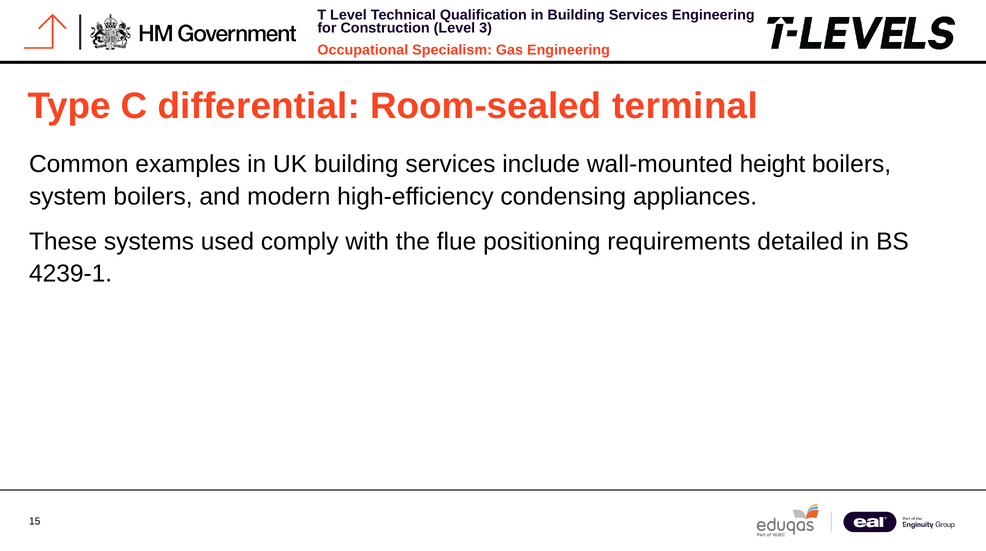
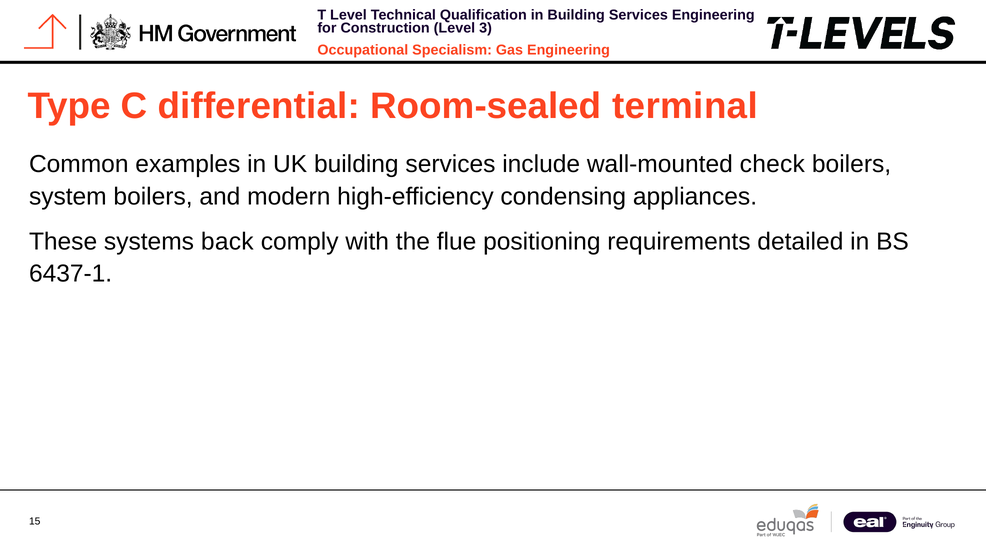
height: height -> check (772, 164)
used: used -> back (227, 241)
4239-1: 4239-1 -> 6437-1 (71, 274)
